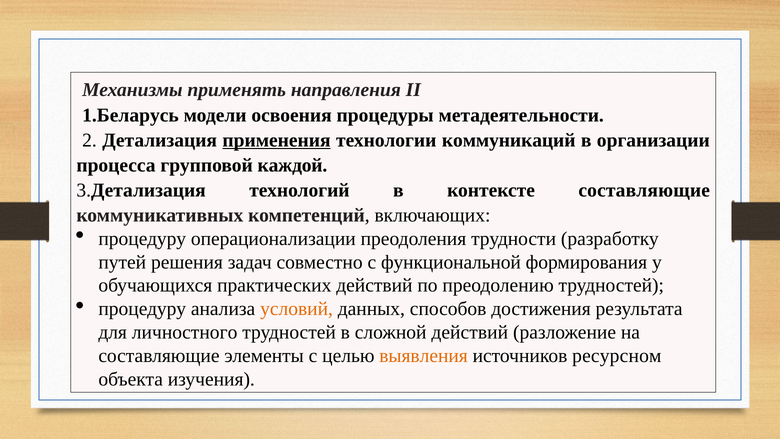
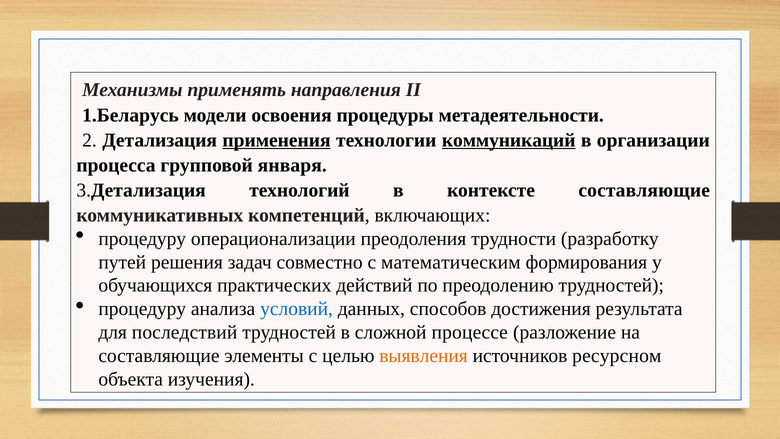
коммуникаций underline: none -> present (509, 140)
каждой: каждой -> января (292, 165)
функциональной: функциональной -> математическим (451, 262)
условий colour: orange -> blue (297, 309)
личностного: личностного -> последствий (185, 332)
сложной действий: действий -> процессе (470, 332)
